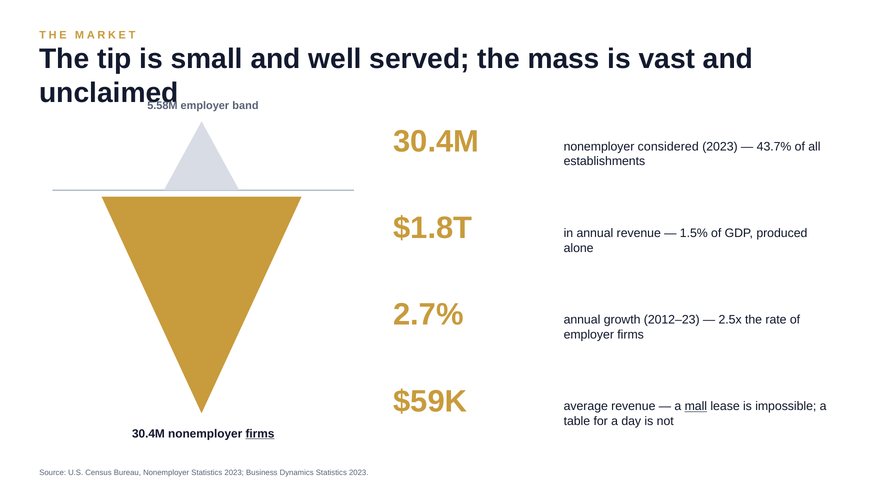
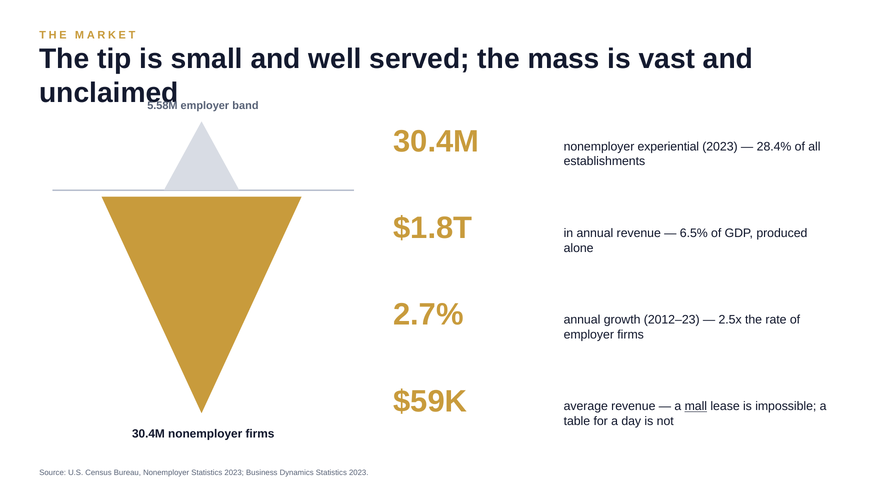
considered: considered -> experiential (668, 147)
43.7%: 43.7% -> 28.4% (774, 147)
1.5%: 1.5% -> 6.5% (694, 233)
firms underline: present -> none (260, 433)
